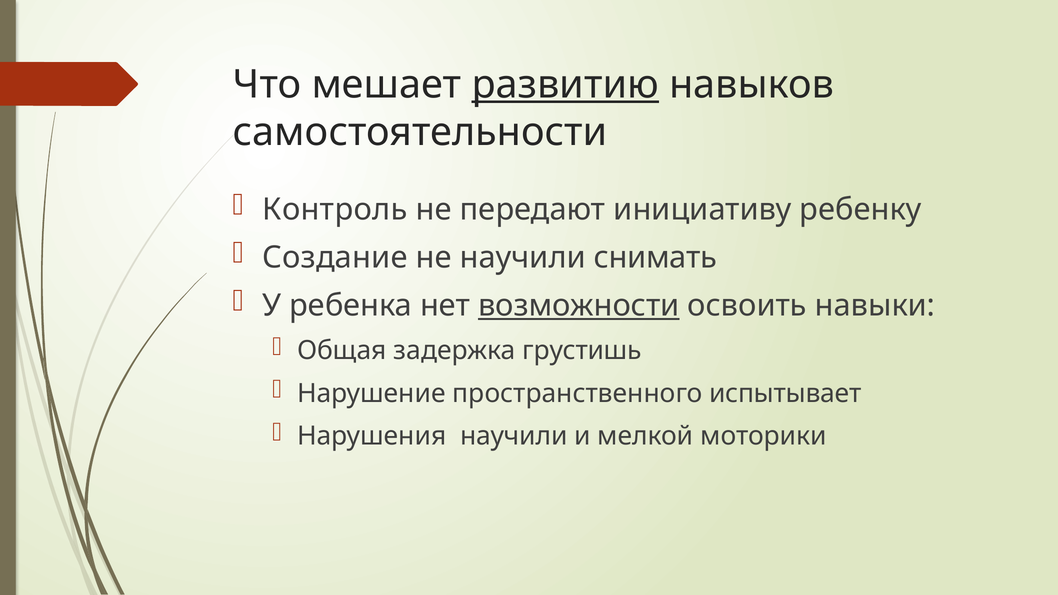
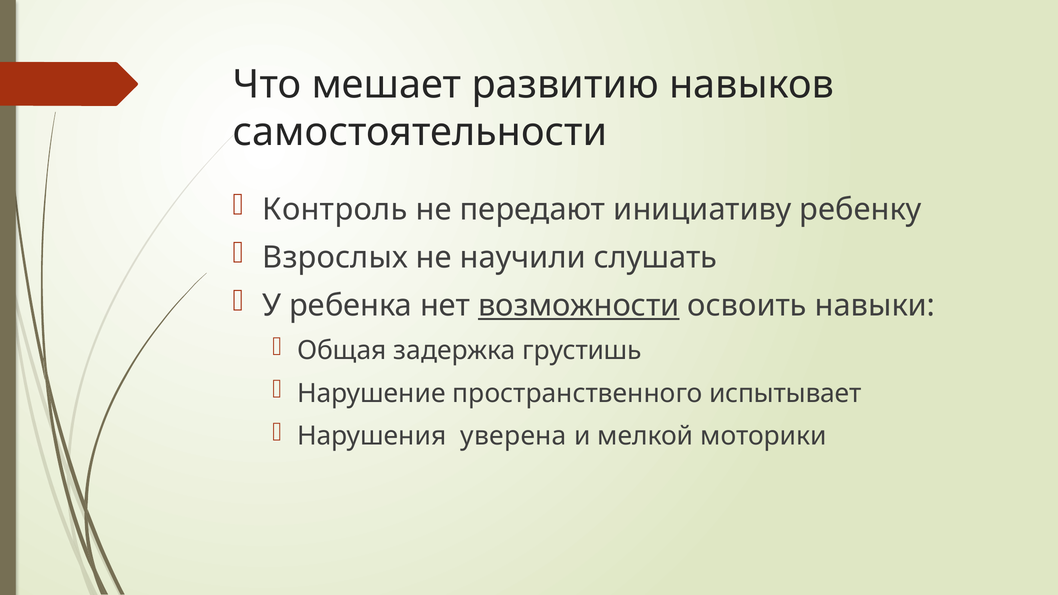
развитию underline: present -> none (565, 85)
Создание: Создание -> Взрослых (335, 258)
снимать: снимать -> слушать (655, 258)
Нарушения научили: научили -> уверена (514, 436)
